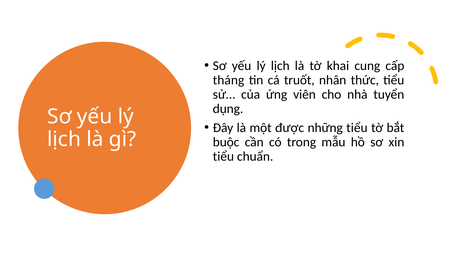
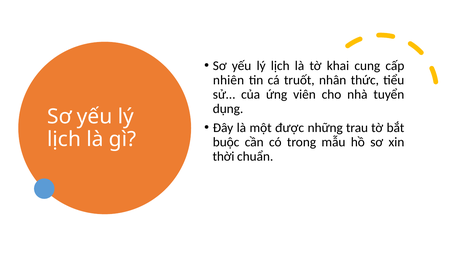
tháng: tháng -> nhiên (229, 80)
những tiểu: tiểu -> trau (357, 128)
tiểu: tiểu -> thời (224, 157)
